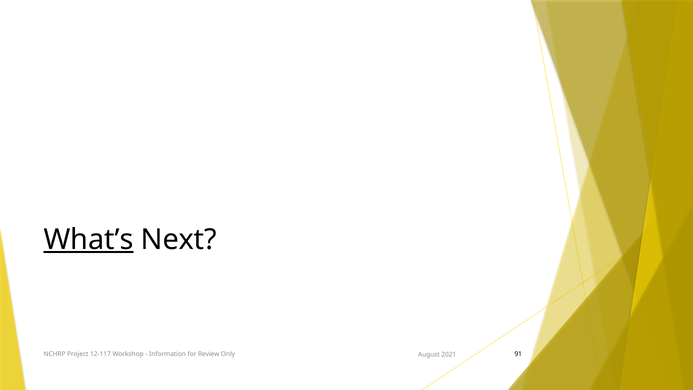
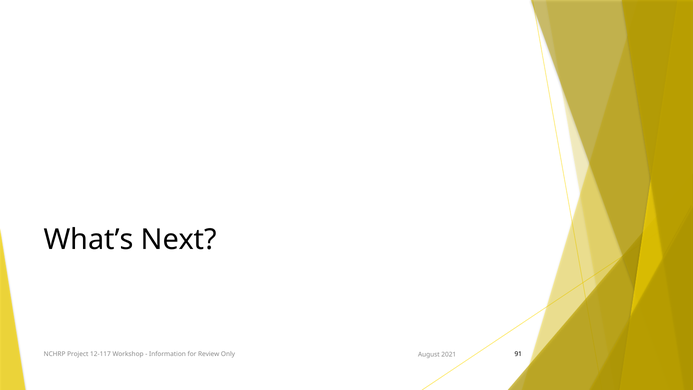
What’s underline: present -> none (89, 239)
